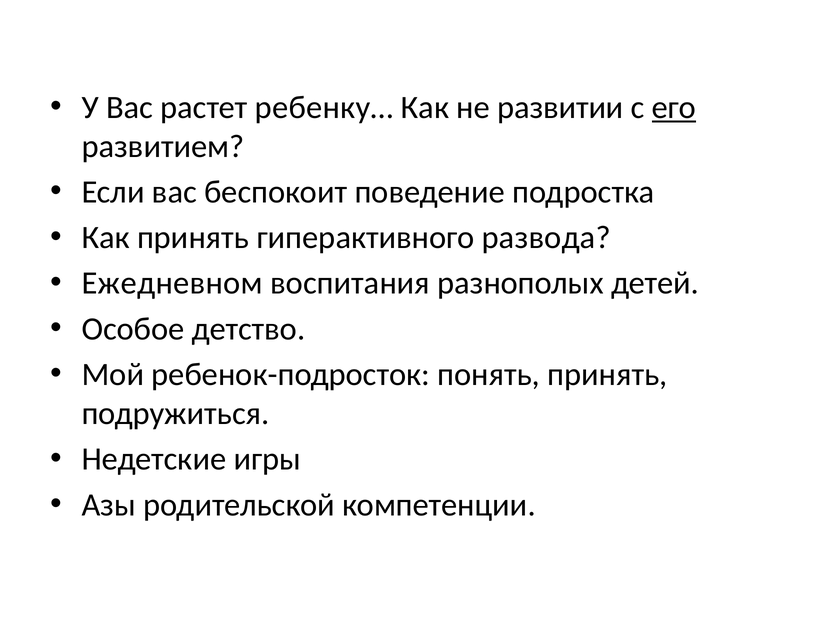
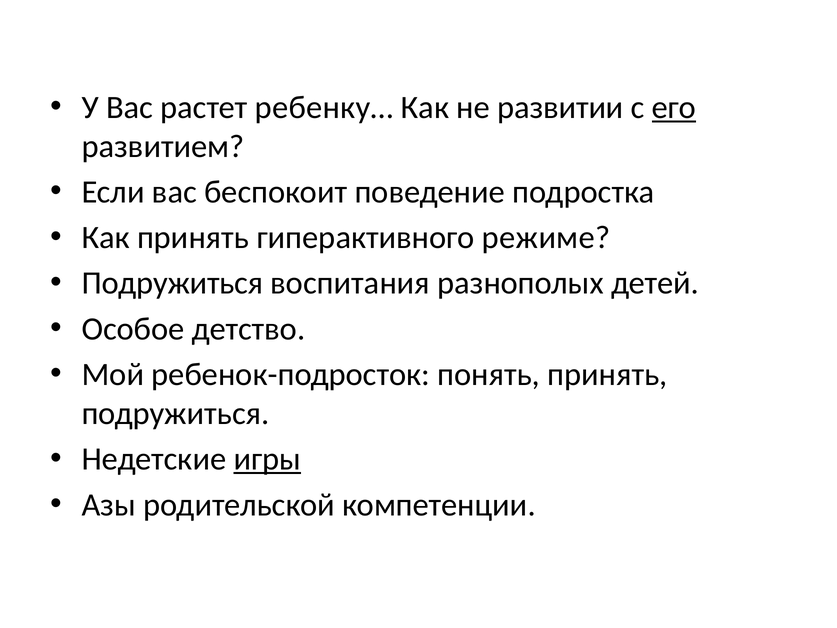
развода: развода -> режиме (546, 238)
Ежедневном: Ежедневном -> Подружиться (173, 283)
игры underline: none -> present (267, 459)
